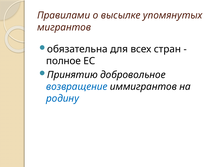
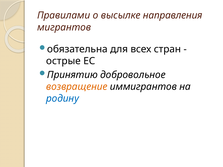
упомянутых: упомянутых -> направления (173, 15)
полное: полное -> острые (63, 61)
возвращение colour: blue -> orange (77, 87)
